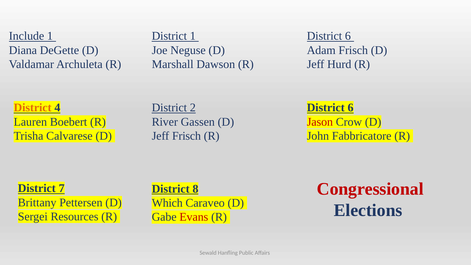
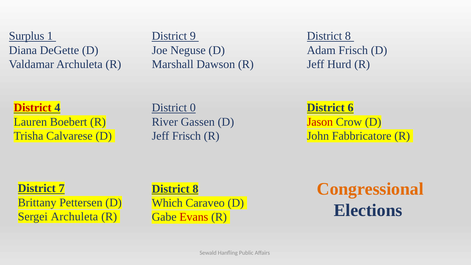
Include: Include -> Surplus (27, 36)
District 1: 1 -> 9 (193, 36)
6: 6 -> 8 (348, 36)
2: 2 -> 0 (193, 108)
District colour: orange -> red (33, 108)
Congressional colour: red -> orange (370, 189)
Sergei Resources: Resources -> Archuleta (74, 217)
